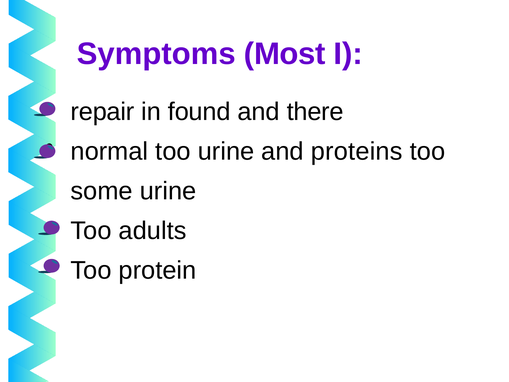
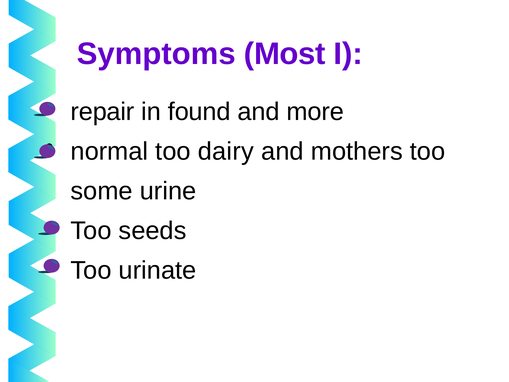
there: there -> more (315, 112)
too urine: urine -> dairy (226, 151)
proteins: proteins -> mothers (357, 151)
adults: adults -> seeds (153, 231)
protein: protein -> urinate (158, 270)
